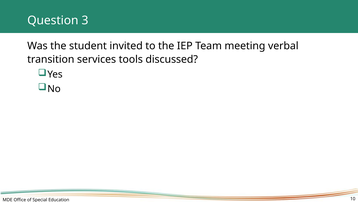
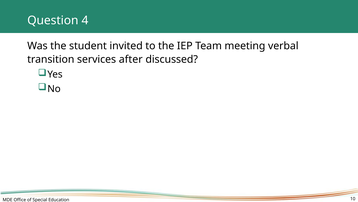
3: 3 -> 4 (85, 20)
tools: tools -> after (131, 59)
